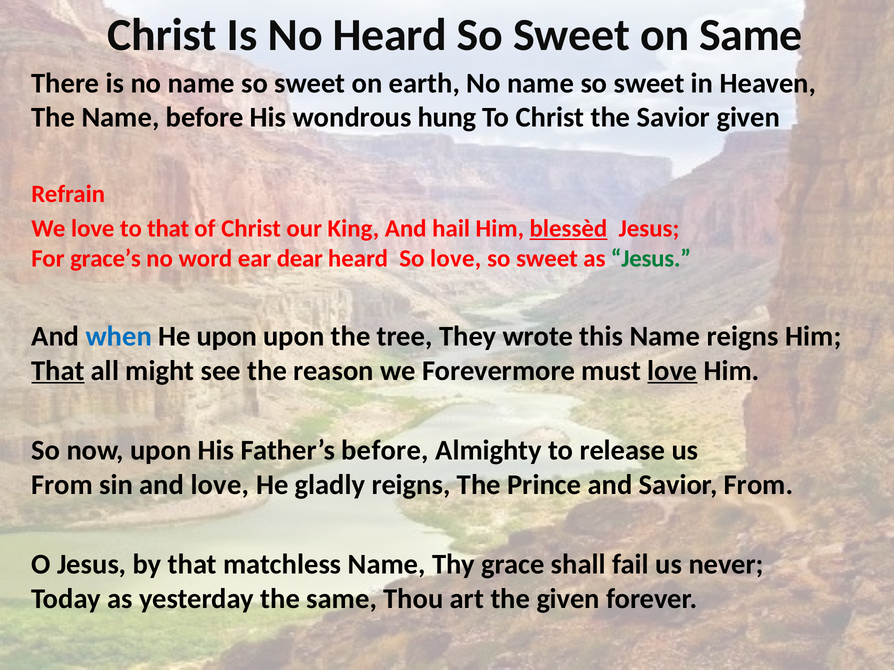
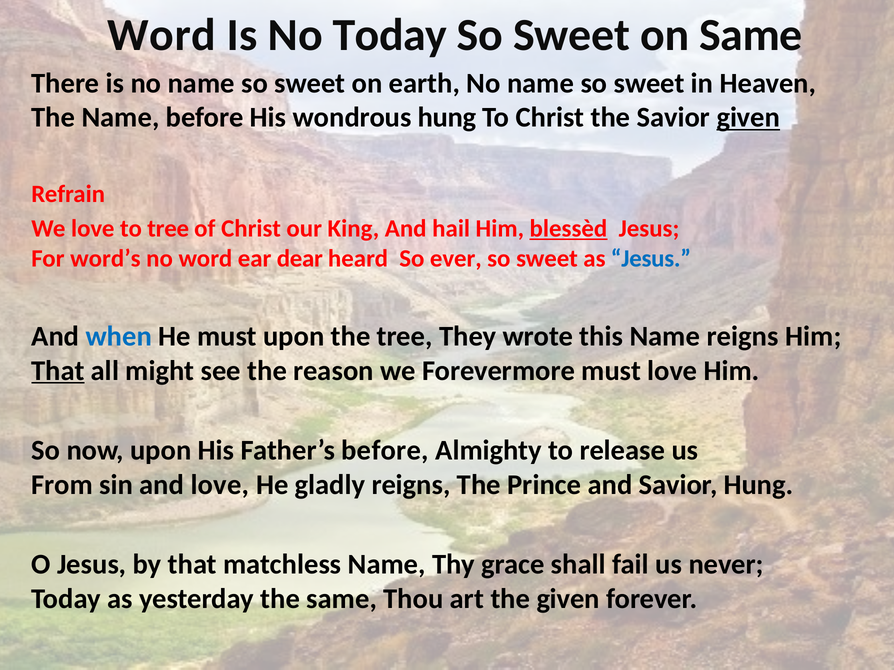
Christ: Christ -> Word (162, 35)
No Heard: Heard -> Today (390, 35)
given underline: none -> present (748, 117)
to that: that -> tree (168, 229)
grace’s: grace’s -> word’s (105, 259)
So love: love -> ever (456, 259)
Jesus colour: green -> blue (651, 259)
He upon: upon -> must (227, 337)
love underline: present -> none (672, 371)
Savior From: From -> Hung (759, 485)
